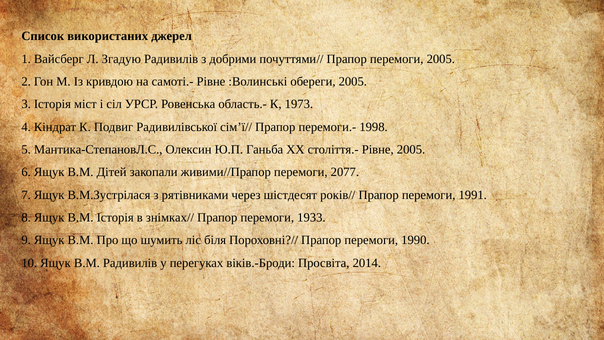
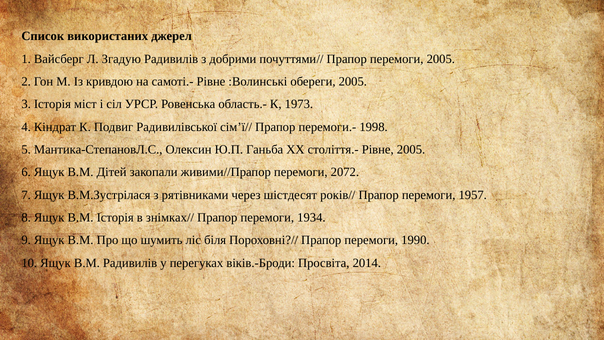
2077: 2077 -> 2072 (345, 172)
1991: 1991 -> 1957 (473, 195)
1933: 1933 -> 1934 (311, 217)
